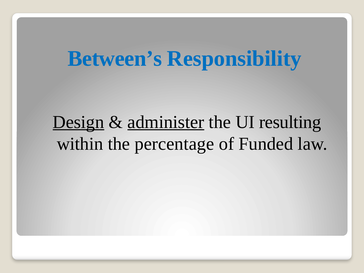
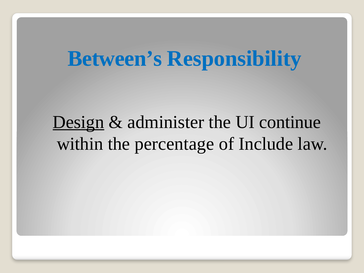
administer underline: present -> none (166, 122)
resulting: resulting -> continue (290, 122)
Funded: Funded -> Include (266, 144)
